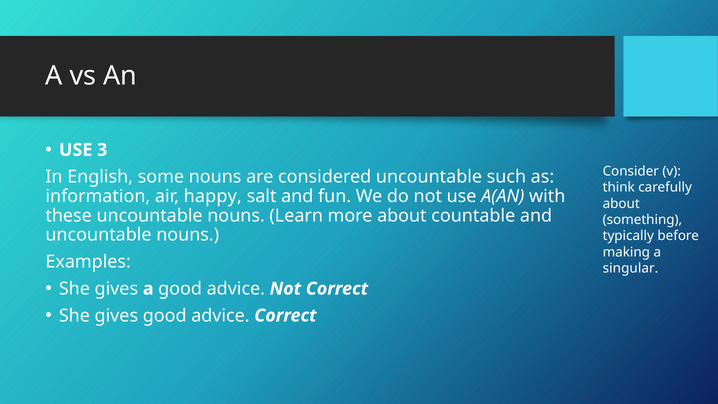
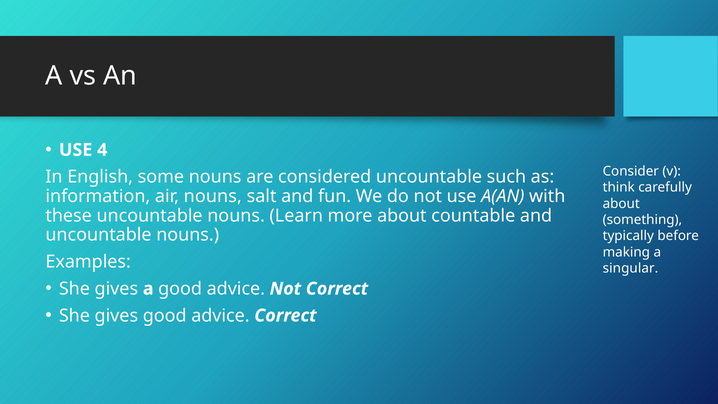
3: 3 -> 4 (102, 150)
air happy: happy -> nouns (213, 196)
